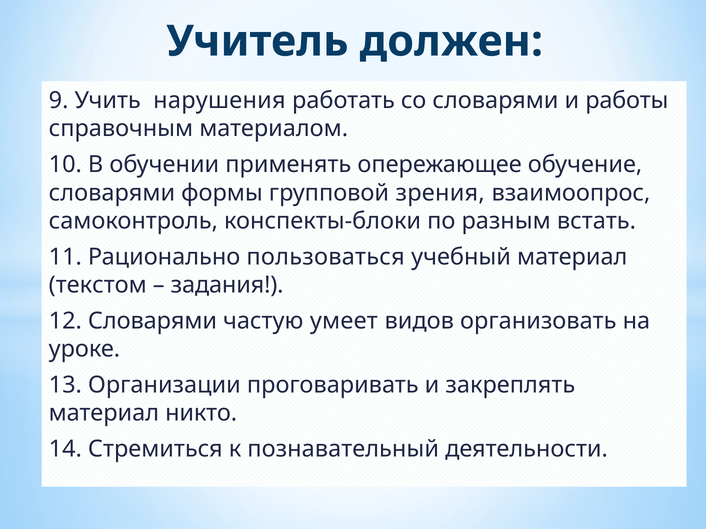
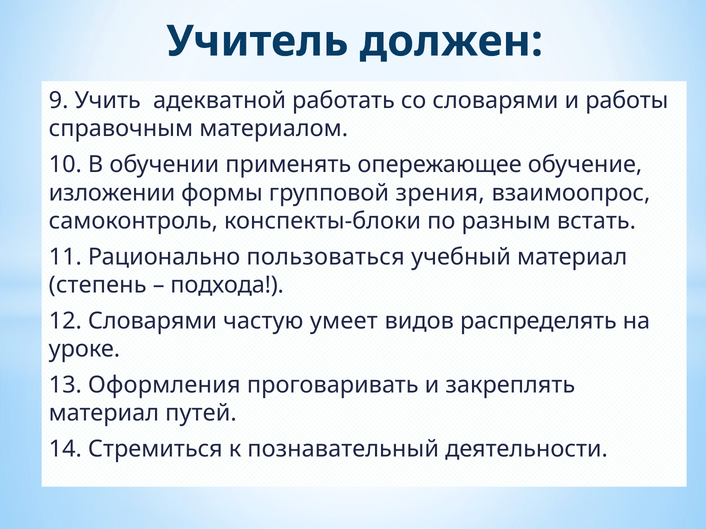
нарушения: нарушения -> адекватной (220, 101)
словарями: словарями -> изложении (112, 193)
текстом: текстом -> степень (98, 285)
задания: задания -> подхода (227, 285)
организовать: организовать -> распределять (538, 321)
Организации: Организации -> Оформления (164, 385)
никто: никто -> путей (201, 414)
